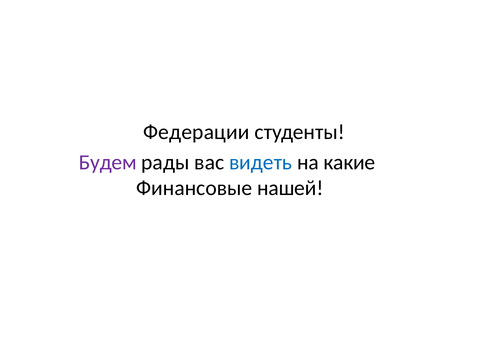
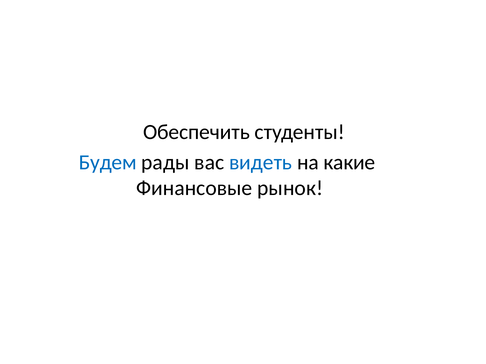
Федерации: Федерации -> Обеспечить (196, 132)
Будем colour: purple -> blue (108, 162)
нашей: нашей -> рынок (290, 188)
